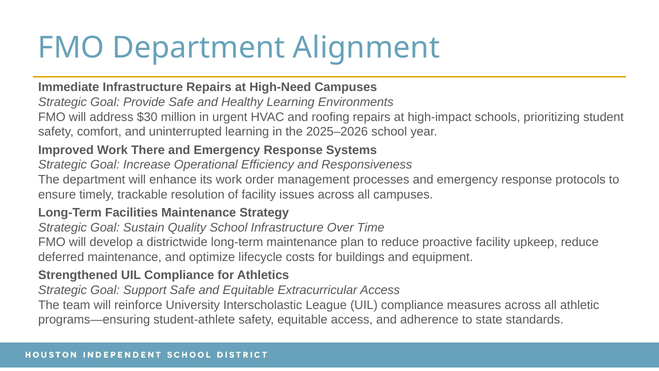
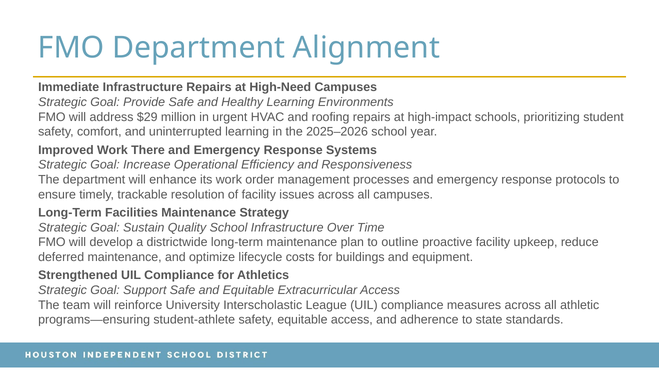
$30: $30 -> $29 (147, 117)
to reduce: reduce -> outline (400, 242)
